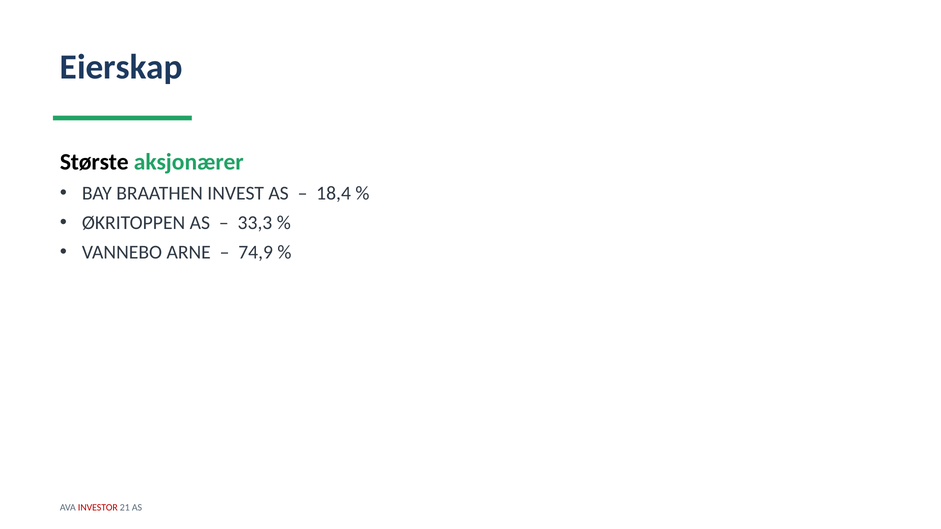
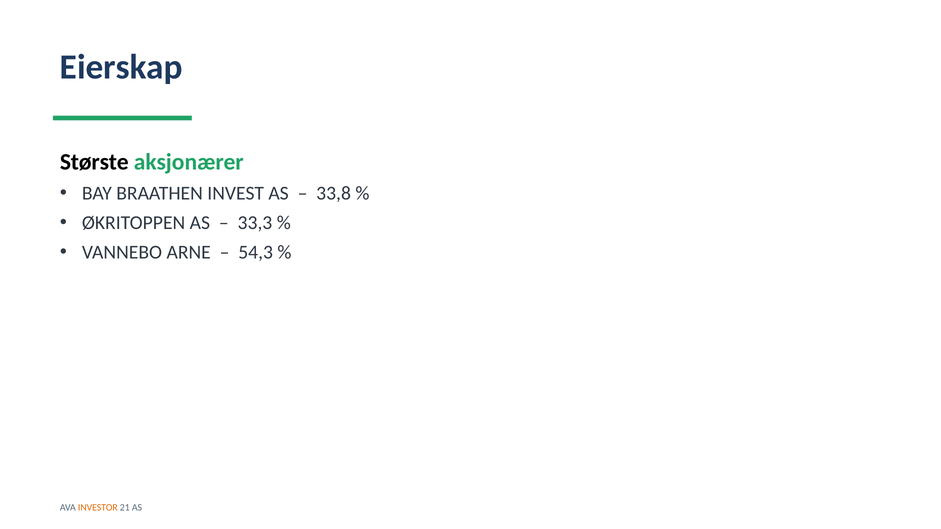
18,4: 18,4 -> 33,8 (334, 193)
74,9: 74,9 -> 54,3 (256, 252)
INVESTOR colour: red -> orange (98, 508)
